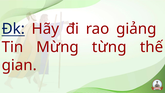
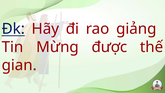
từng: từng -> được (109, 47)
